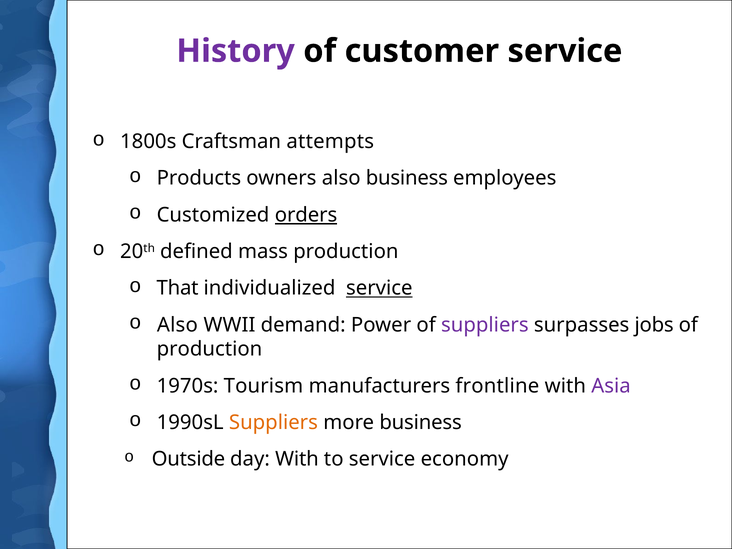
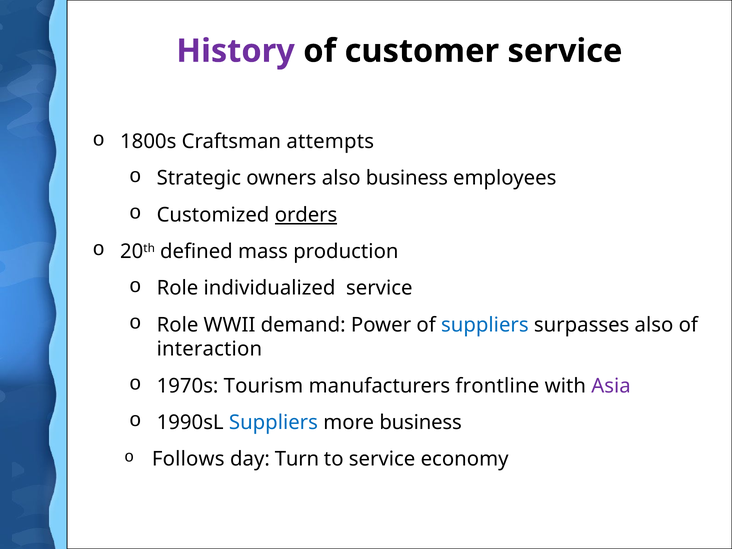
Products: Products -> Strategic (199, 178)
That: That -> Role (177, 288)
service underline: present -> none (379, 288)
Also: Also -> Role (178, 325)
suppliers colour: purple -> blue (485, 325)
surpasses jobs: jobs -> also (654, 325)
production: production -> interaction (209, 349)
Suppliers colour: orange -> blue (273, 422)
Outside: Outside -> Follows (188, 459)
day With: With -> Turn (297, 459)
